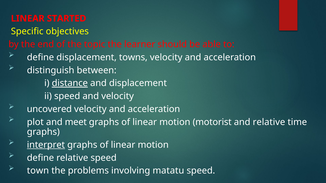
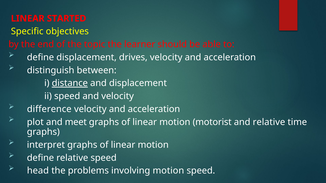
towns: towns -> drives (133, 57)
uncovered: uncovered -> difference (49, 109)
interpret underline: present -> none (46, 145)
town: town -> head (38, 171)
involving matatu: matatu -> motion (168, 171)
